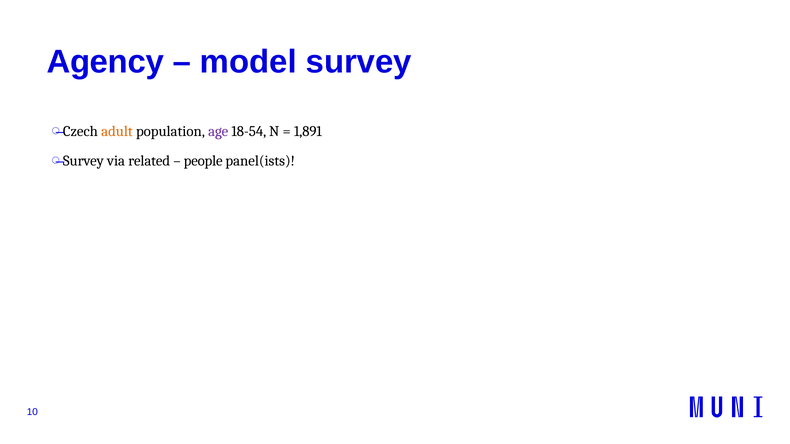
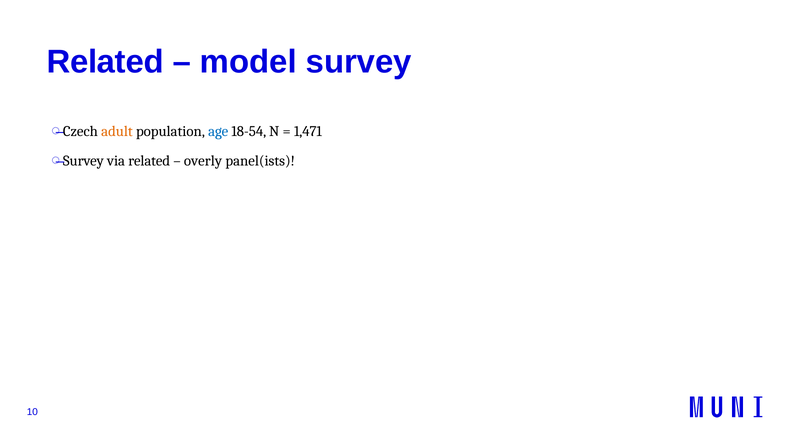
Agency: Agency -> Related (105, 62)
age colour: purple -> blue (218, 131)
1,891: 1,891 -> 1,471 (308, 131)
people: people -> overly (203, 161)
